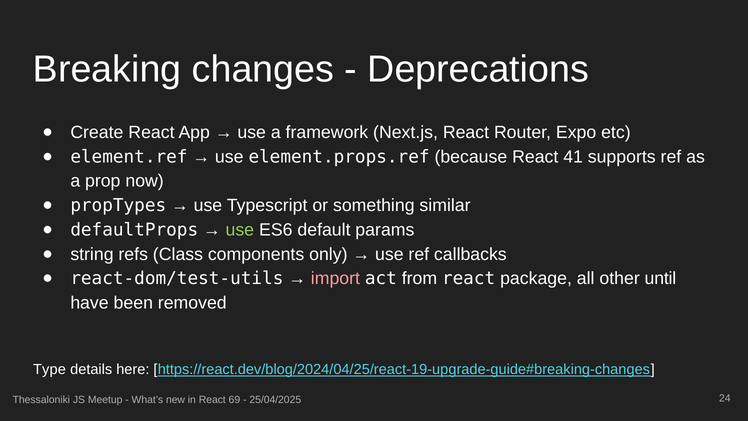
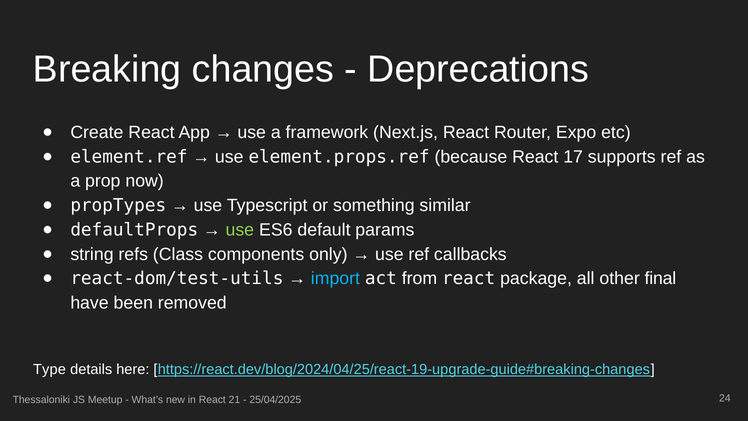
41: 41 -> 17 (573, 157)
import colour: pink -> light blue (335, 278)
until: until -> final (660, 278)
69: 69 -> 21 (234, 400)
